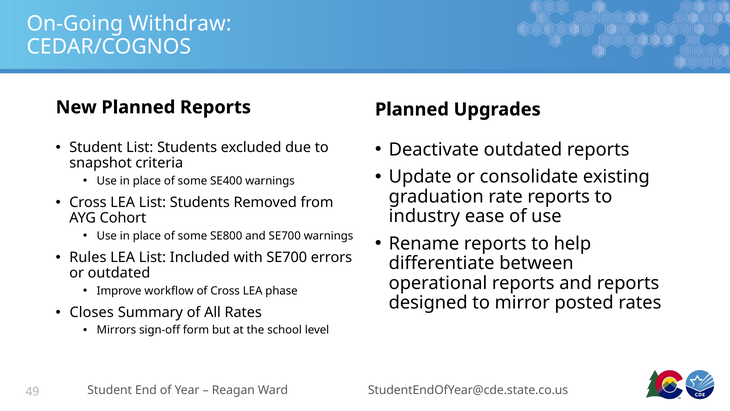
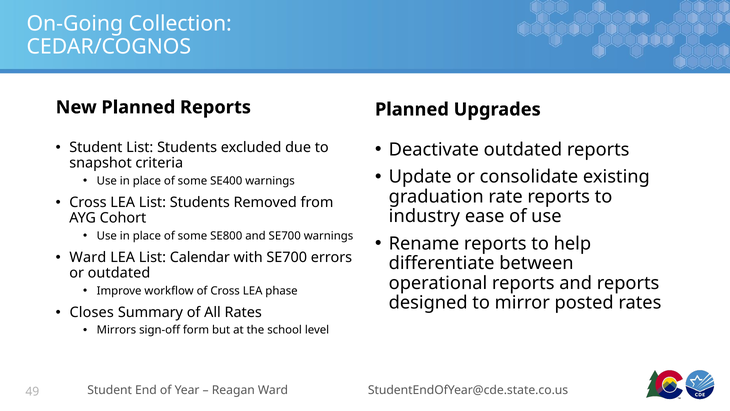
Withdraw: Withdraw -> Collection (180, 24)
Rules: Rules -> Ward (88, 257)
Included: Included -> Calendar (200, 257)
